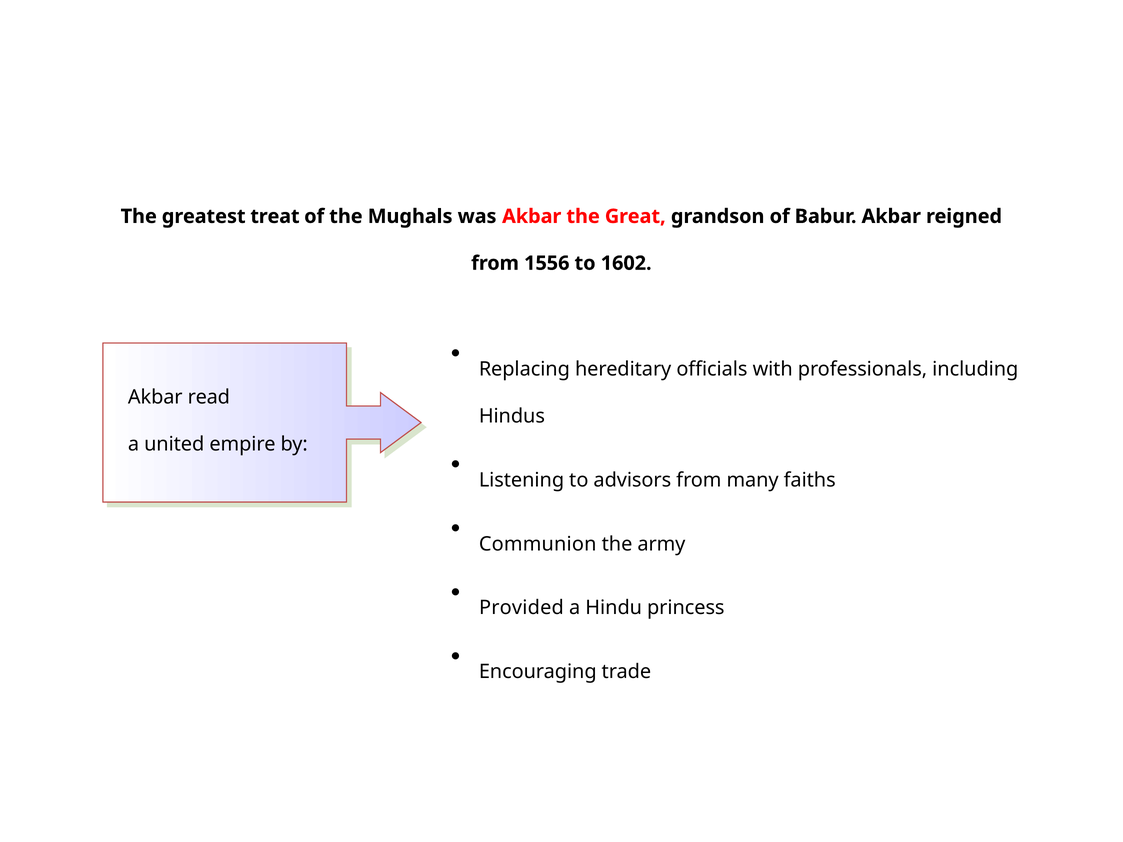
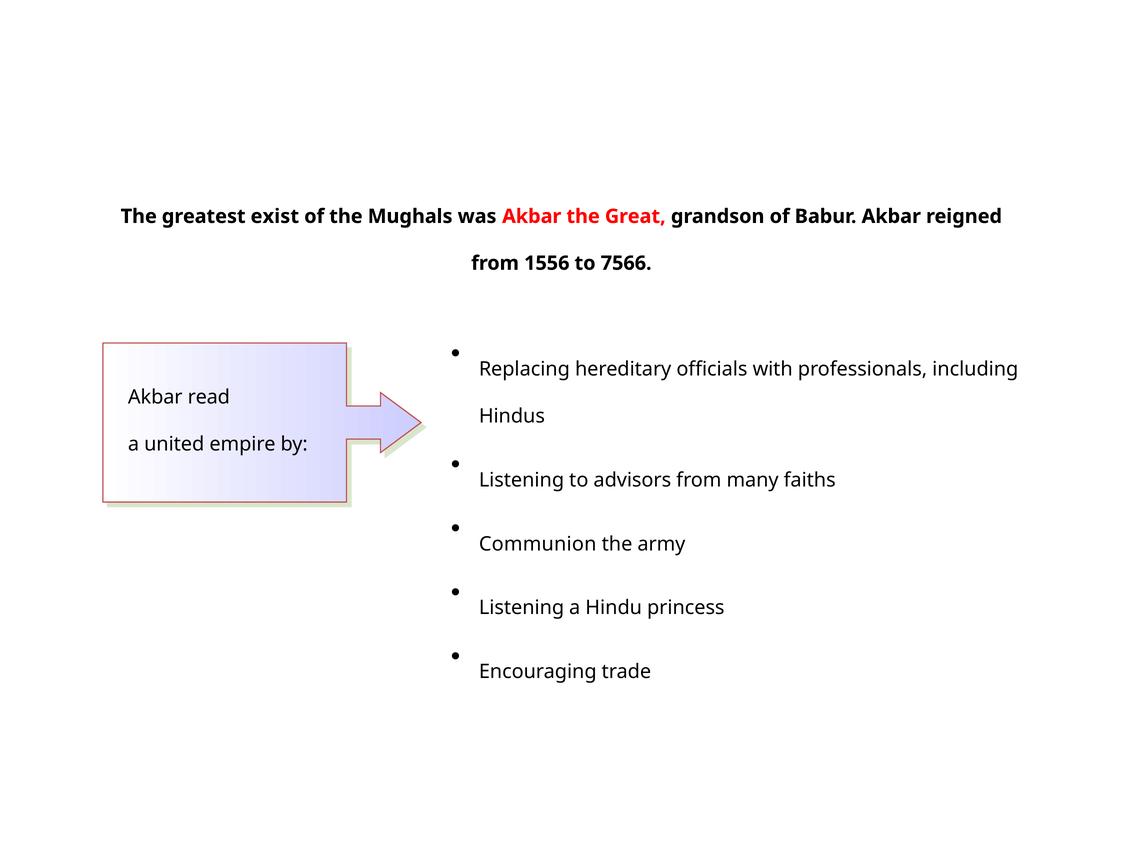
treat: treat -> exist (275, 216)
1602: 1602 -> 7566 (626, 263)
Provided: Provided -> Listening (522, 608)
